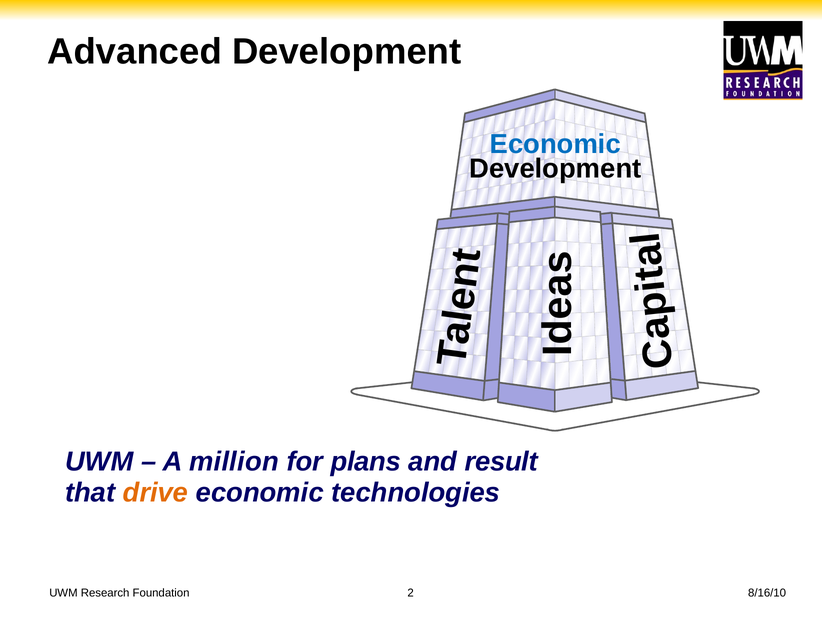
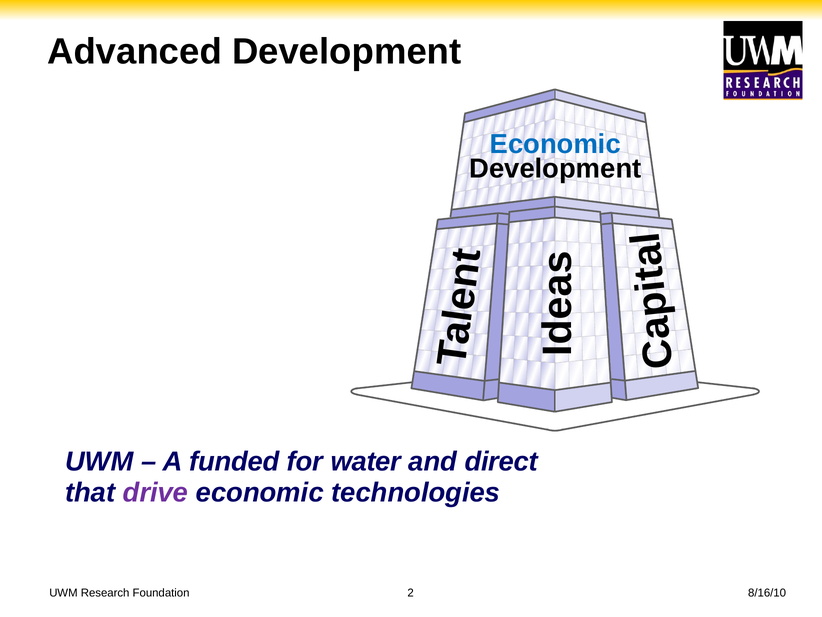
million: million -> funded (234, 461)
plans: plans -> water (366, 461)
result: result -> direct (501, 461)
drive colour: orange -> purple (156, 492)
